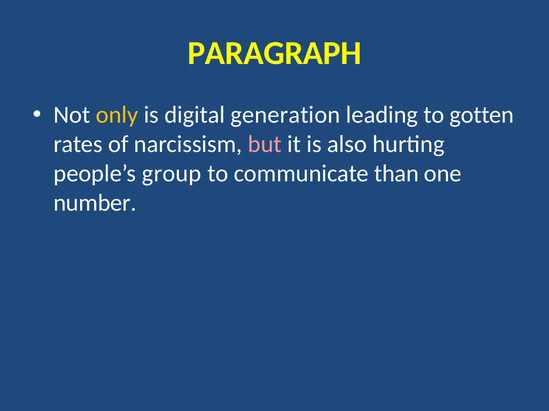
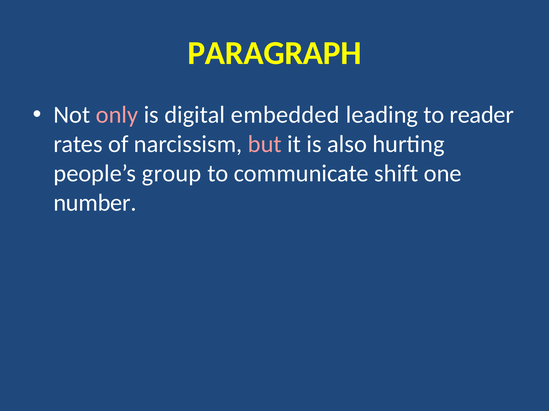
only colour: yellow -> pink (117, 115)
generation: generation -> embedded (285, 115)
gotten: gotten -> reader (482, 115)
than: than -> shift (396, 174)
